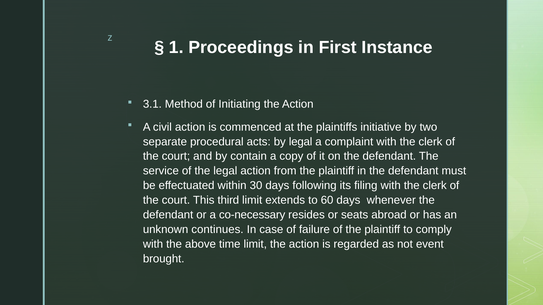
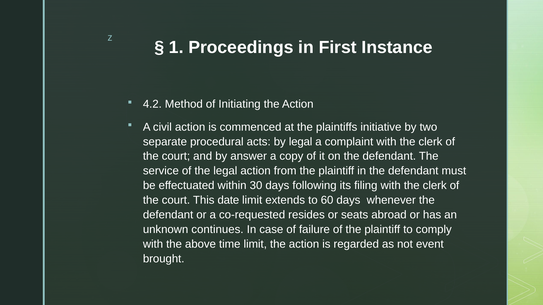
3.1: 3.1 -> 4.2 (152, 104)
contain: contain -> answer (249, 156)
third: third -> date (228, 200)
co-necessary: co-necessary -> co-requested (252, 215)
